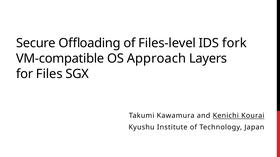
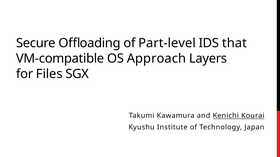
Files-level: Files-level -> Part-level (167, 43)
fork: fork -> that (234, 43)
